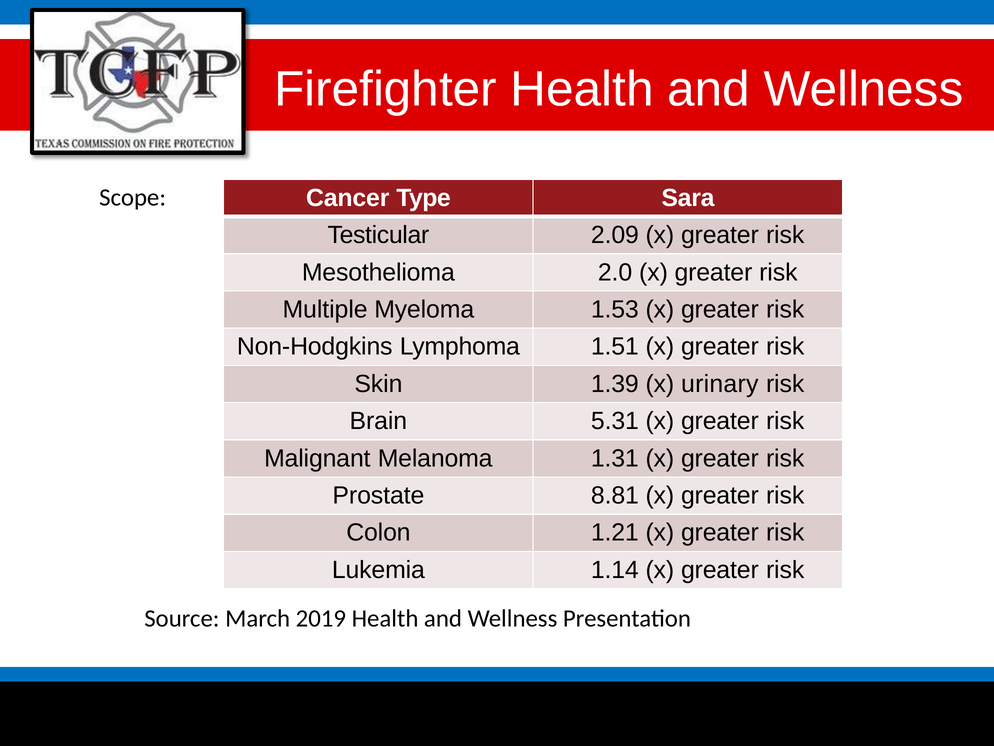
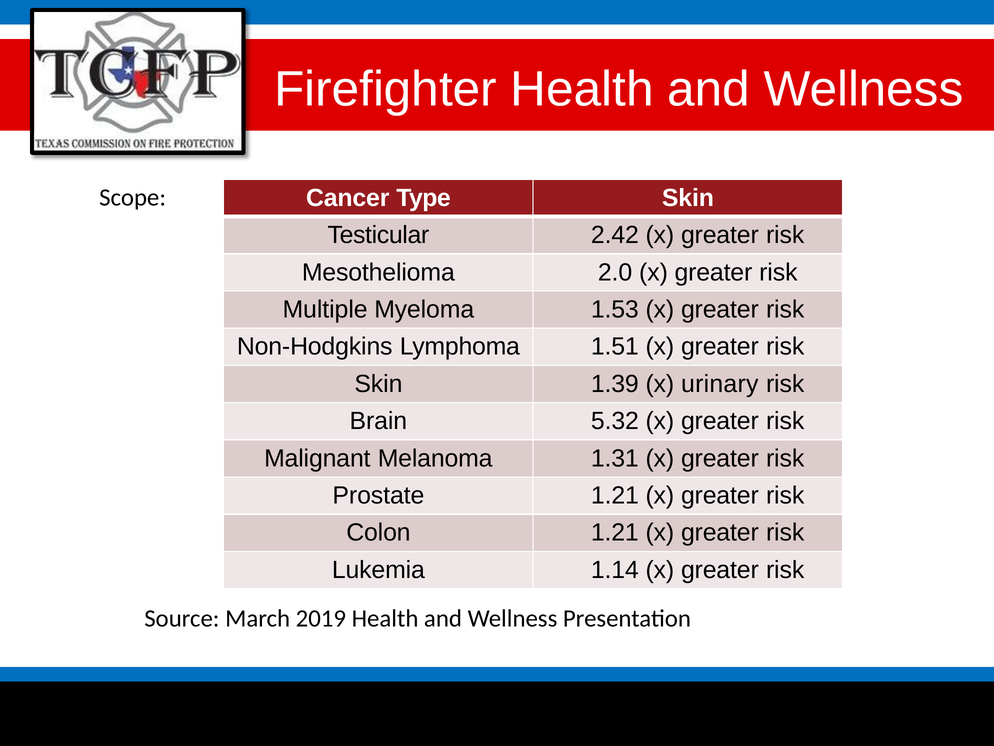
Type Sara: Sara -> Skin (688, 198)
2.09: 2.09 -> 2.42 (615, 235)
5.31: 5.31 -> 5.32 (615, 421)
Prostate 8.81: 8.81 -> 1.21 (615, 495)
